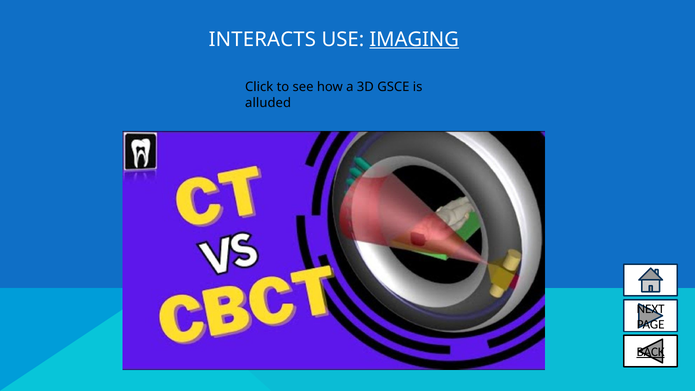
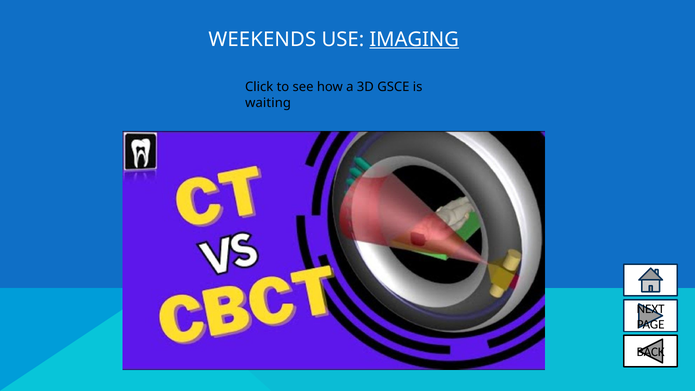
INTERACTS: INTERACTS -> WEEKENDS (262, 39)
alluded: alluded -> waiting (268, 103)
BACK underline: present -> none (651, 352)
